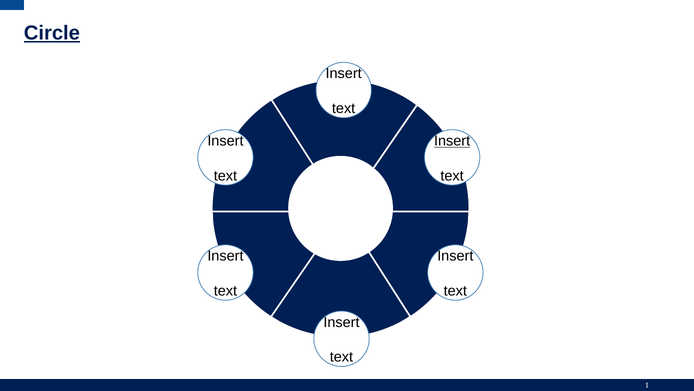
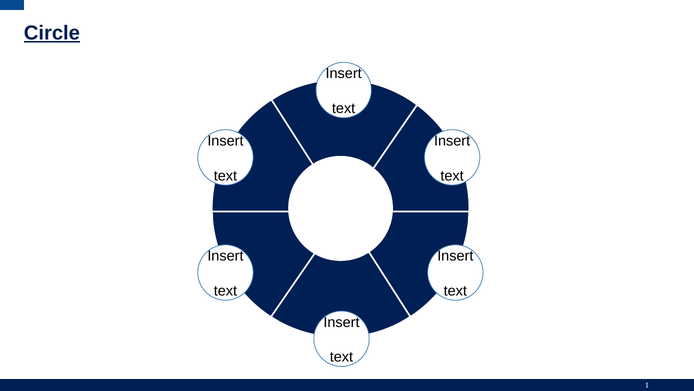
Insert underline: present -> none (452, 141)
